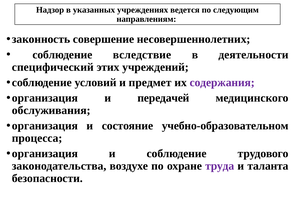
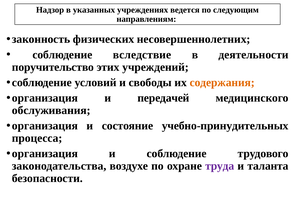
совершение: совершение -> физических (104, 39)
специфический: специфический -> поручительство (53, 67)
предмет: предмет -> свободы (150, 83)
содержания colour: purple -> orange (222, 83)
учебно-образовательном: учебно-образовательном -> учебно-принудительных (225, 126)
